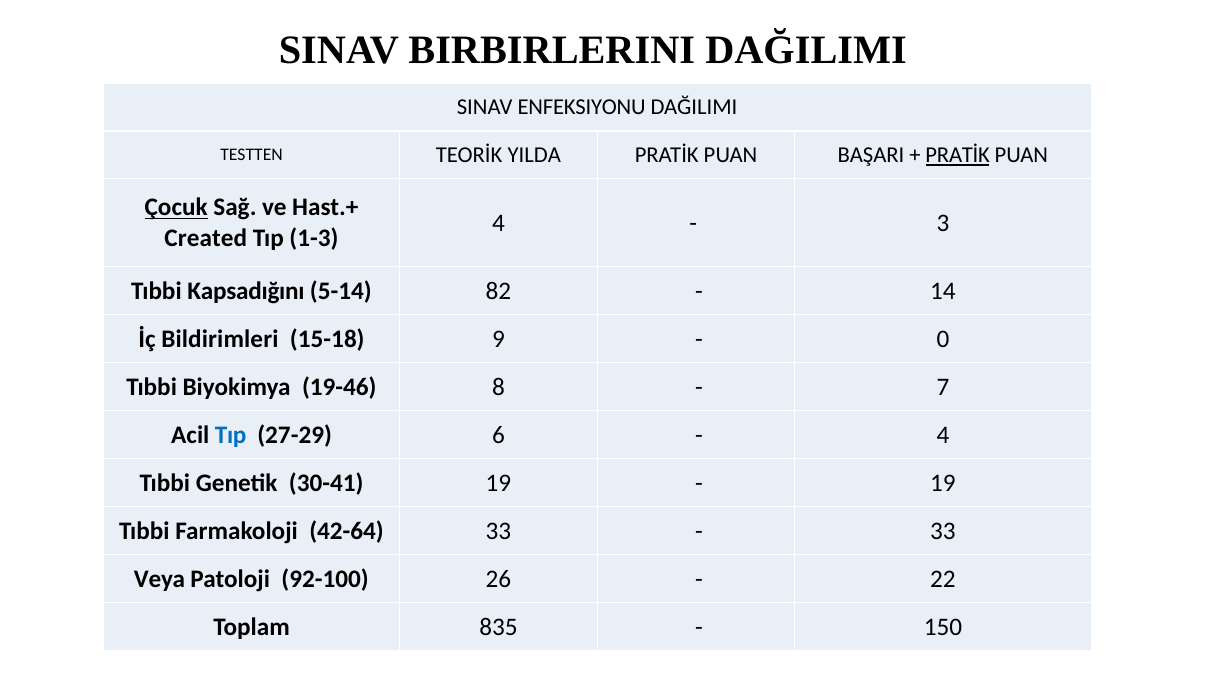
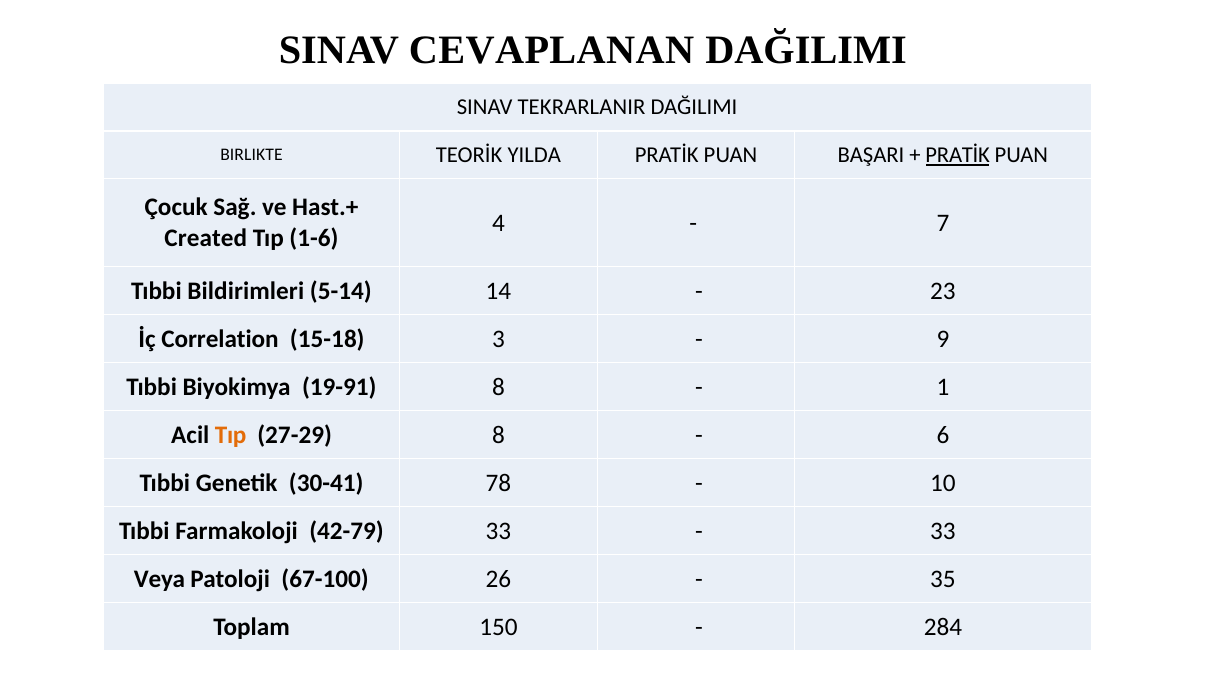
BIRBIRLERINI: BIRBIRLERINI -> CEVAPLANAN (552, 50)
ENFEKSIYONU: ENFEKSIYONU -> TEKRARLANIR (581, 107)
TESTTEN: TESTTEN -> BIRLIKTE (252, 155)
Çocuk underline: present -> none (176, 208)
3: 3 -> 7 (943, 223)
1-3: 1-3 -> 1-6 (314, 239)
Kapsadığını: Kapsadığını -> Bildirimleri (246, 291)
82: 82 -> 14 (498, 291)
14: 14 -> 23 (943, 291)
Bildirimleri: Bildirimleri -> Correlation (220, 339)
9: 9 -> 3 (499, 339)
0: 0 -> 9 (943, 339)
19-46: 19-46 -> 19-91 (339, 387)
7: 7 -> 1 (943, 387)
Tıp colour: blue -> orange (231, 435)
27-29 6: 6 -> 8 (499, 435)
4: 4 -> 6 (943, 435)
30-41 19: 19 -> 78 (498, 483)
19: 19 -> 10 (943, 483)
42-64: 42-64 -> 42-79 (347, 531)
92-100: 92-100 -> 67-100 (325, 579)
22: 22 -> 35 (943, 579)
835: 835 -> 150 (499, 627)
150: 150 -> 284 (943, 627)
